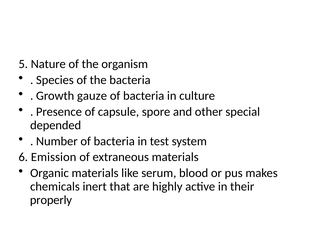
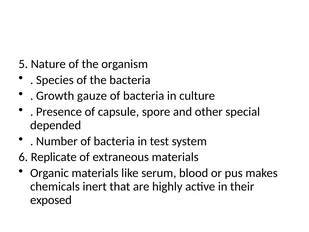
Emission: Emission -> Replicate (54, 157)
properly: properly -> exposed (51, 200)
